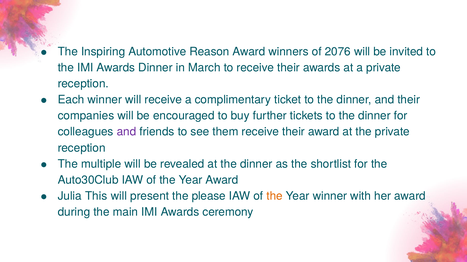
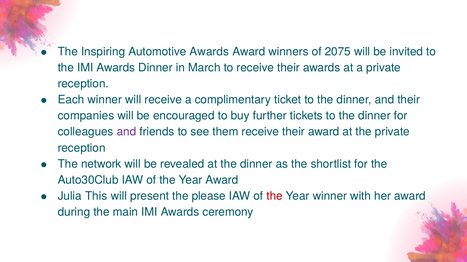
Automotive Reason: Reason -> Awards (209, 52)
2076: 2076 -> 2075 (338, 52)
multiple: multiple -> network (101, 164)
the colour: orange -> red (275, 197)
